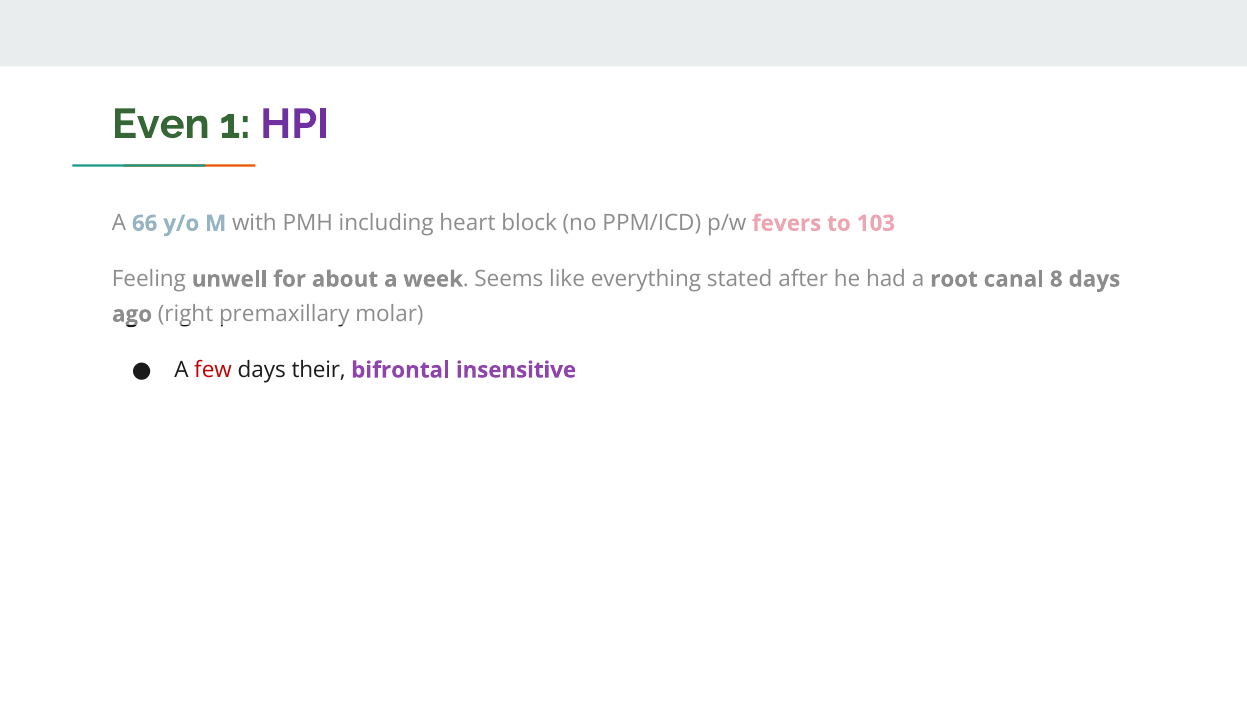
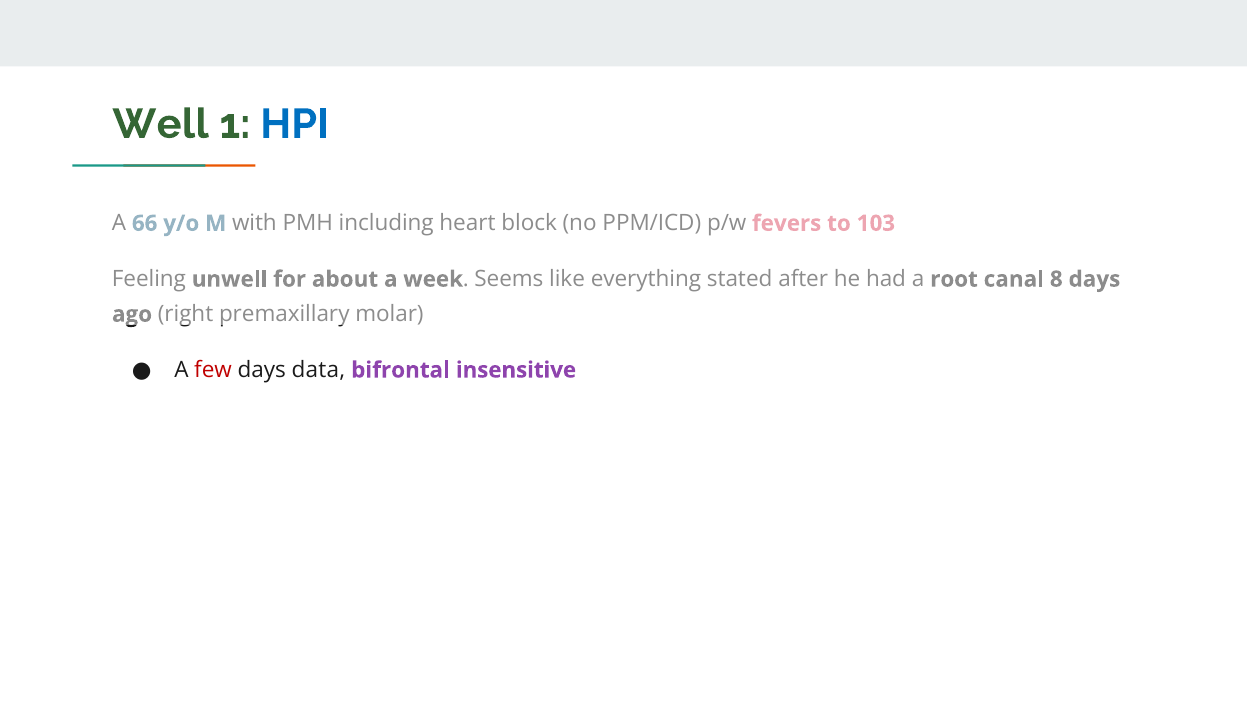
Even: Even -> Well (161, 124)
HPI colour: purple -> blue (295, 124)
their: their -> data (318, 370)
